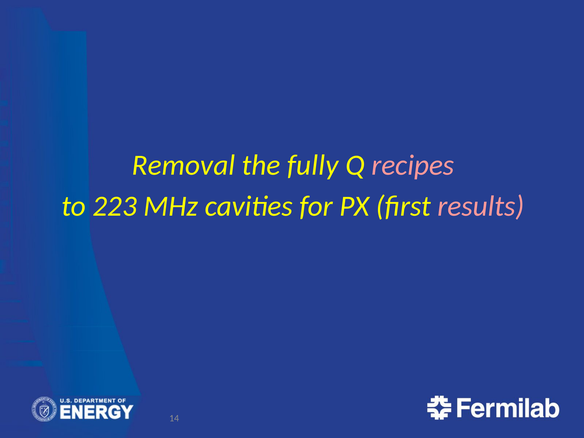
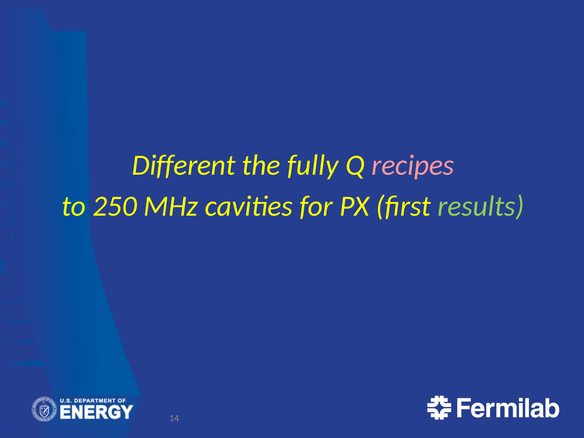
Removal: Removal -> Different (184, 165)
223: 223 -> 250 (115, 206)
results colour: pink -> light green (481, 206)
